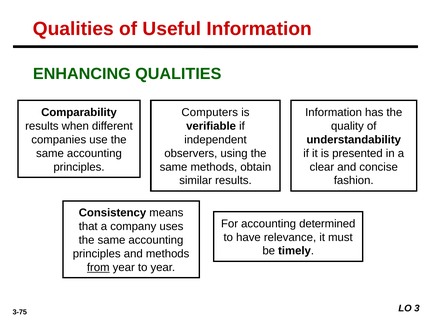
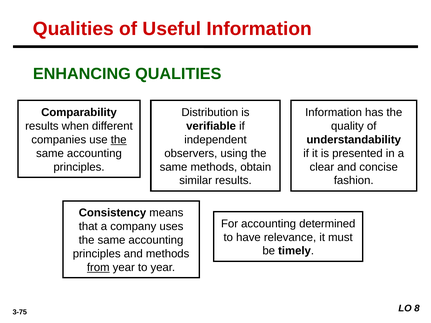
Computers: Computers -> Distribution (210, 112)
the underline: none -> present (119, 140)
3: 3 -> 8 (417, 309)
